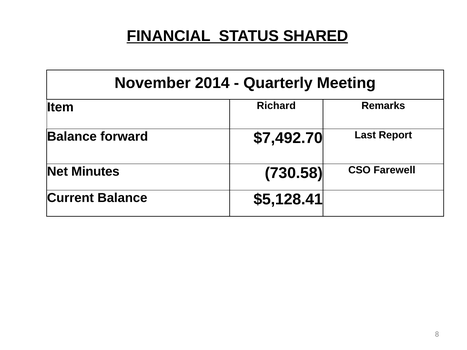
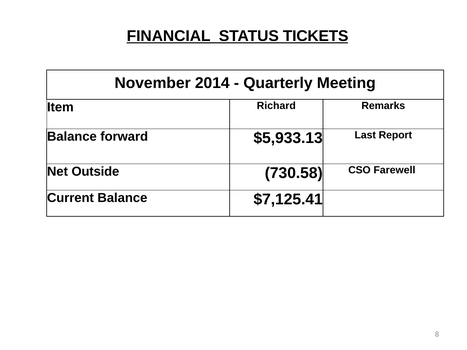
SHARED: SHARED -> TICKETS (316, 36)
$7,492.70: $7,492.70 -> $5,933.13 (288, 138)
Minutes: Minutes -> Outside (95, 172)
$5,128.41: $5,128.41 -> $7,125.41 (288, 200)
